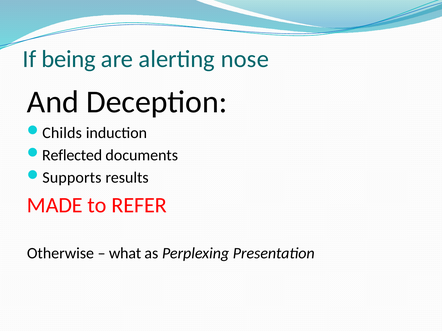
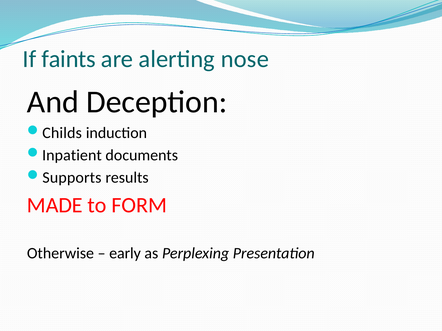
being: being -> faints (69, 59)
Reflected: Reflected -> Inpatient (72, 155)
REFER: REFER -> FORM (139, 206)
what: what -> early (125, 254)
